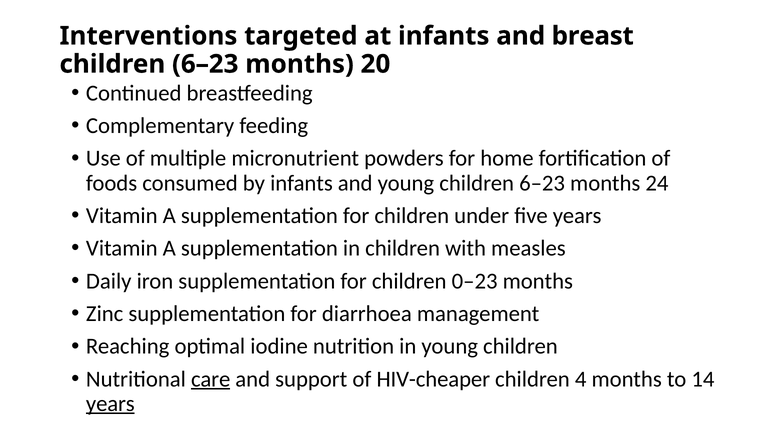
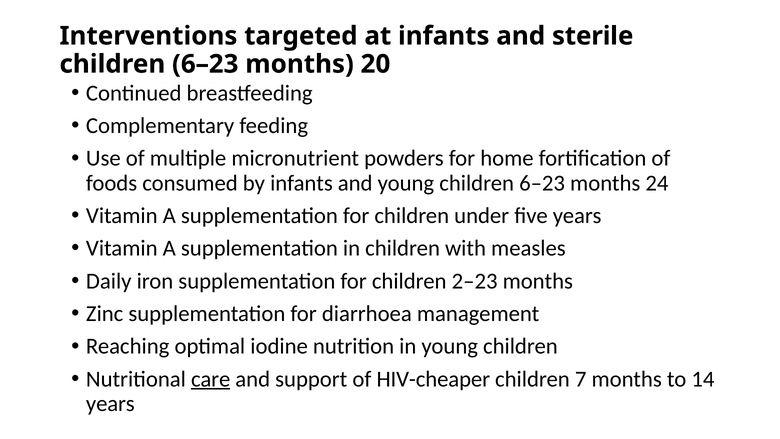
breast: breast -> sterile (593, 36)
0–23: 0–23 -> 2–23 (475, 281)
4: 4 -> 7 (581, 379)
years underline: present -> none (110, 403)
